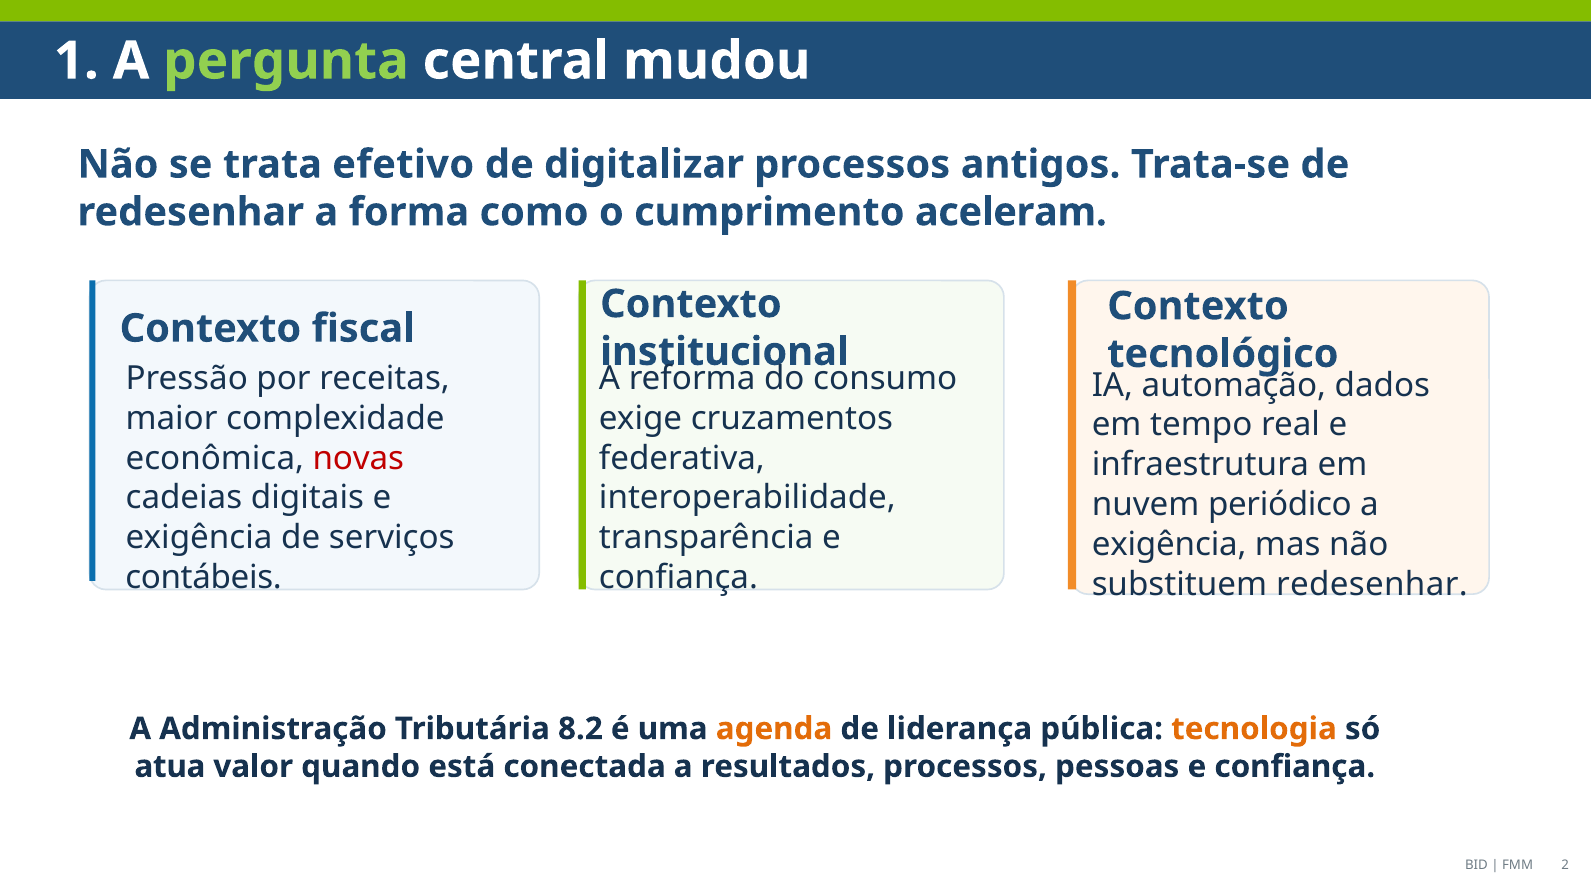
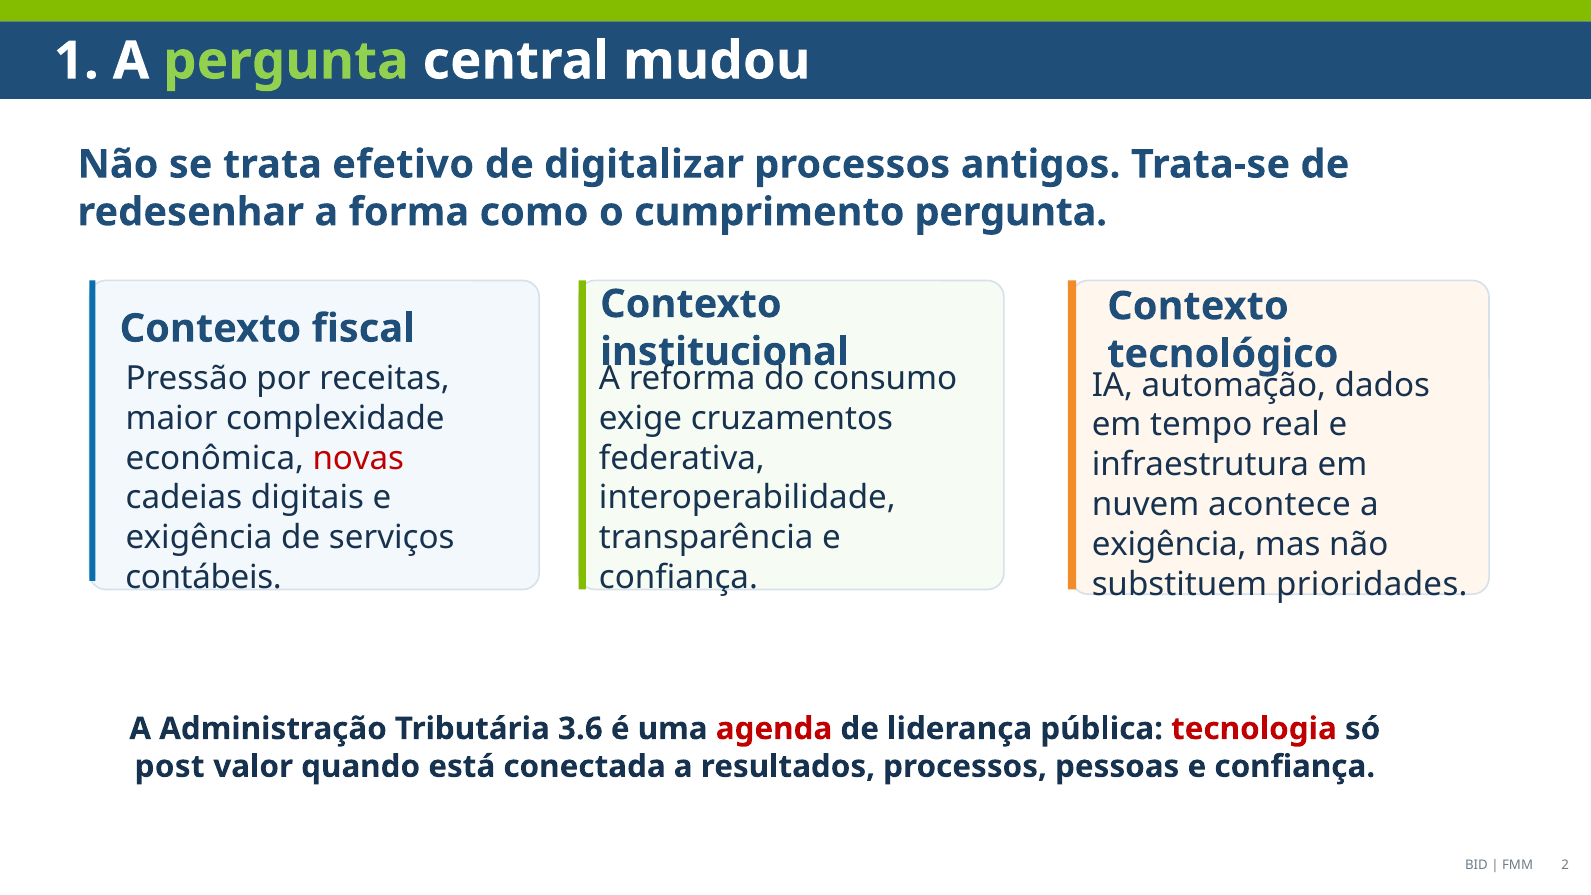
cumprimento aceleram: aceleram -> pergunta (1011, 212)
periódico: periódico -> acontece (1280, 504)
substituem redesenhar: redesenhar -> prioridades (1372, 584)
8.2: 8.2 -> 3.6 (580, 729)
agenda colour: orange -> red (774, 729)
tecnologia colour: orange -> red (1254, 729)
atua: atua -> post (170, 766)
